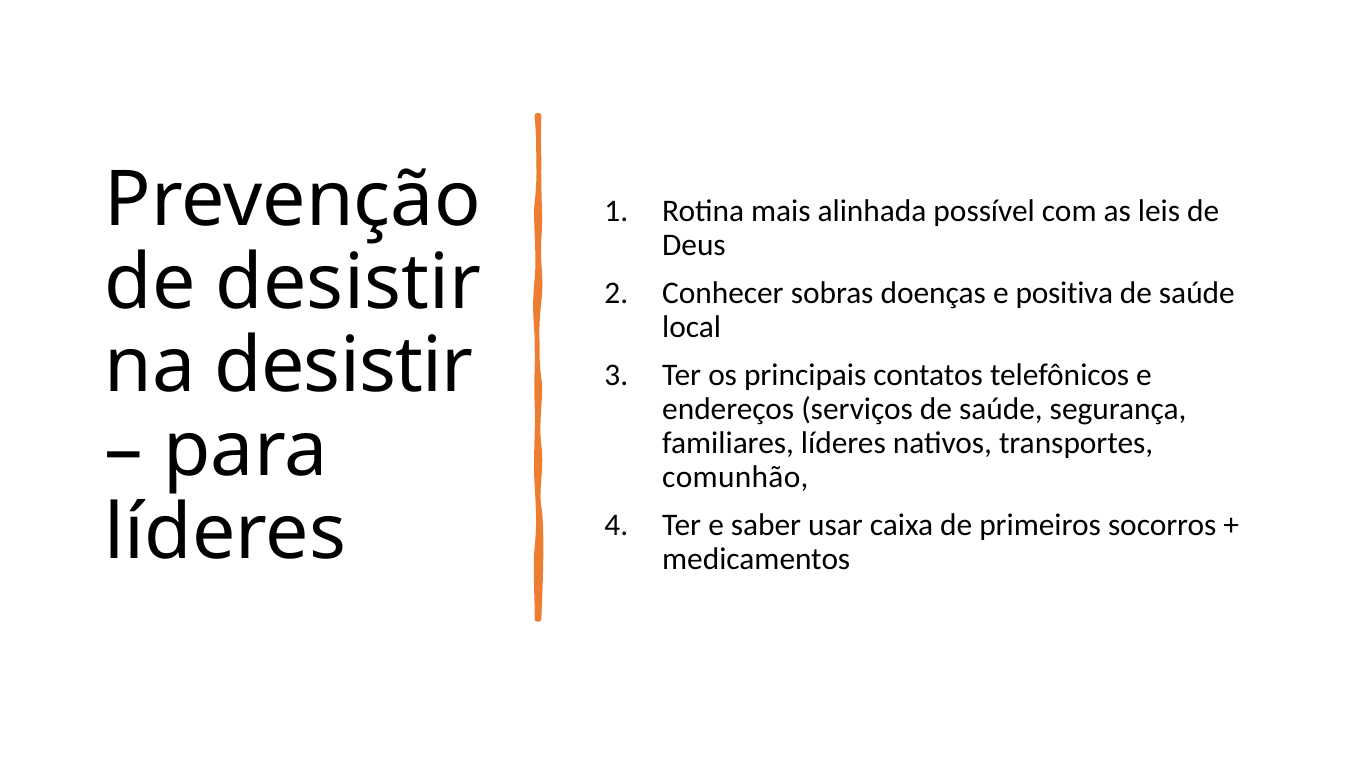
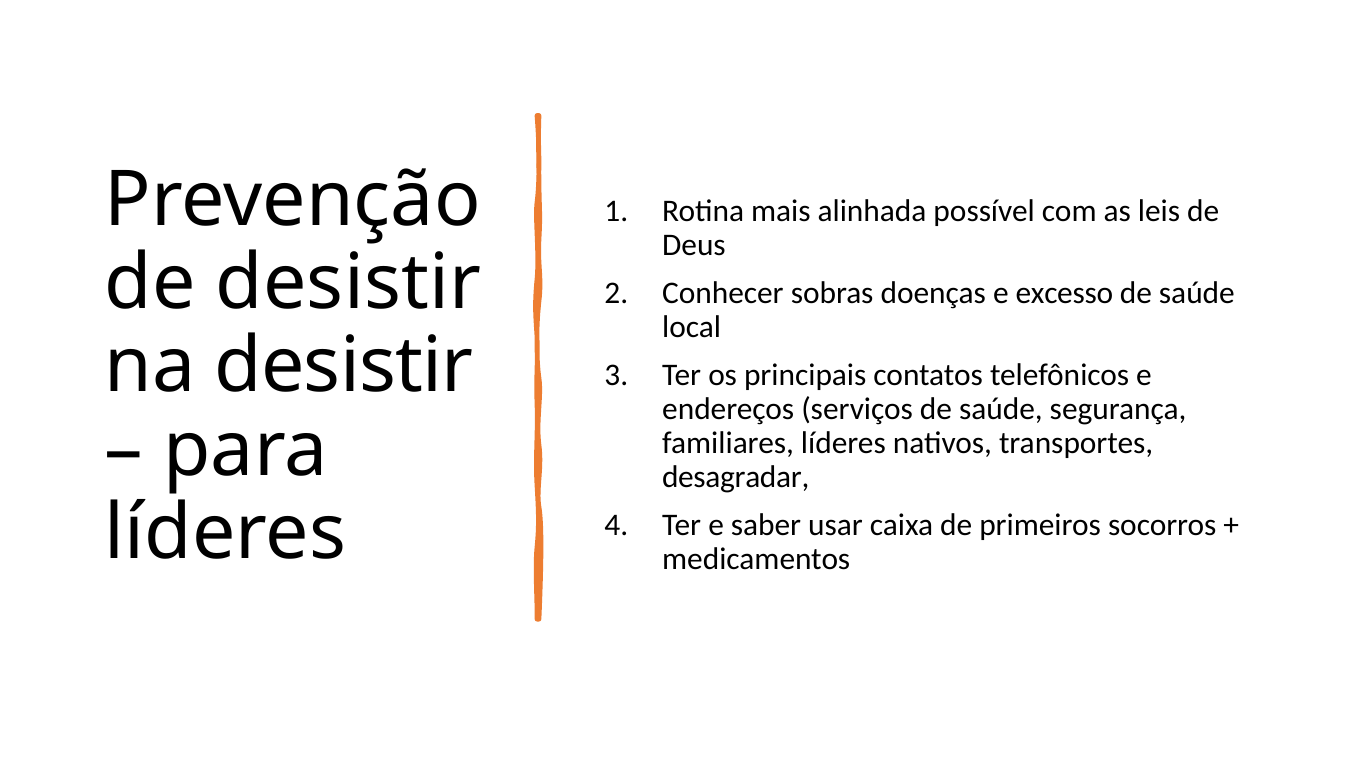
positiva: positiva -> excesso (1064, 294)
comunhão: comunhão -> desagradar (736, 477)
